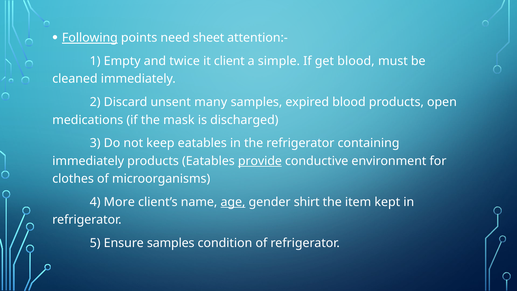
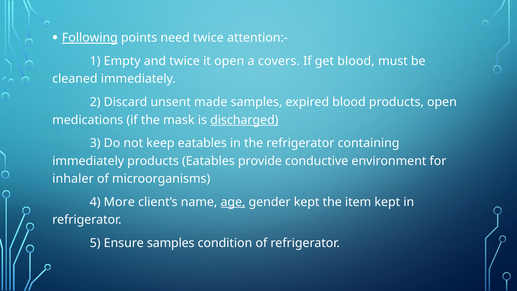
need sheet: sheet -> twice (208, 38)
it client: client -> open (229, 61)
simple: simple -> covers (279, 61)
many: many -> made (211, 102)
discharged underline: none -> present (244, 120)
provide underline: present -> none (260, 161)
clothes: clothes -> inhaler (73, 179)
gender shirt: shirt -> kept (307, 202)
